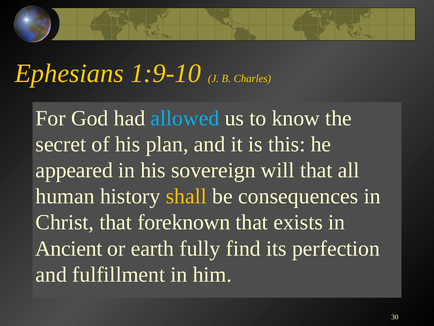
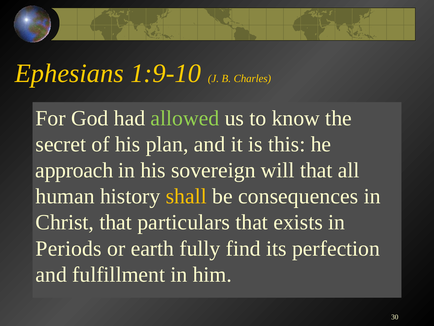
allowed colour: light blue -> light green (185, 118)
appeared: appeared -> approach (74, 170)
foreknown: foreknown -> particulars (184, 222)
Ancient: Ancient -> Periods (69, 248)
